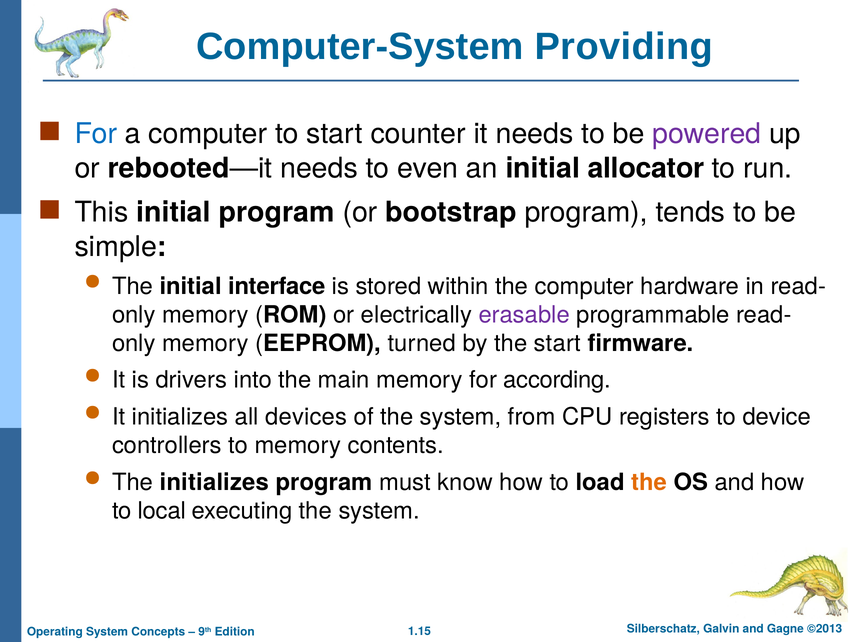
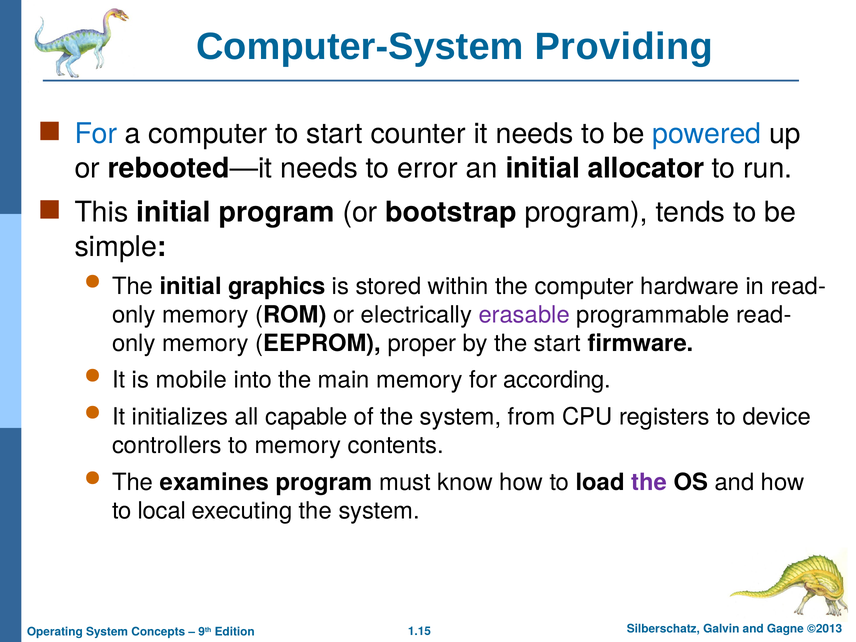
powered colour: purple -> blue (707, 134)
even: even -> error (428, 168)
interface: interface -> graphics (277, 286)
turned: turned -> proper (422, 343)
drivers: drivers -> mobile (191, 380)
devices: devices -> capable (306, 417)
The initializes: initializes -> examines (214, 482)
the colour: orange -> purple (649, 482)
